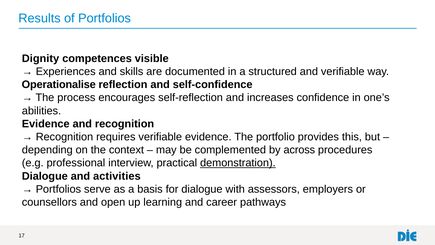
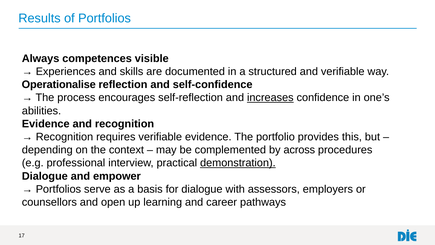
Dignity: Dignity -> Always (41, 58)
increases underline: none -> present (270, 98)
activities: activities -> empower (117, 176)
